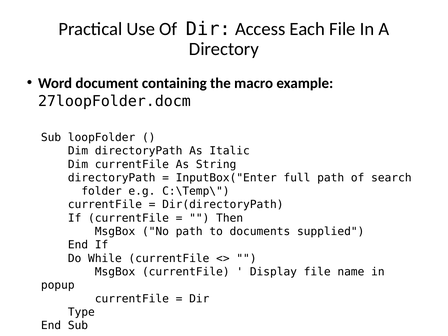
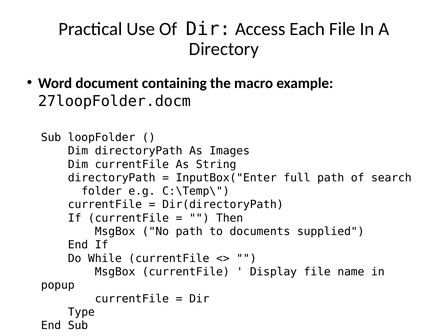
Italic: Italic -> Images (230, 151)
